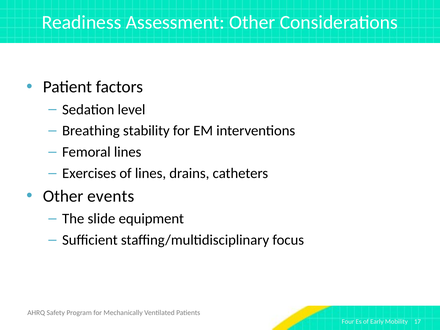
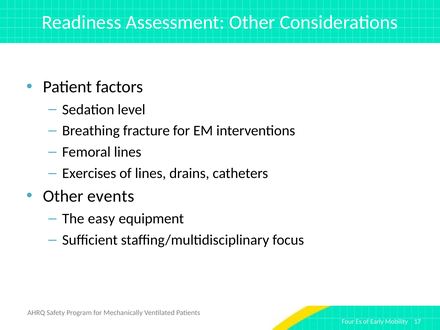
stability: stability -> fracture (146, 131)
slide: slide -> easy (101, 219)
